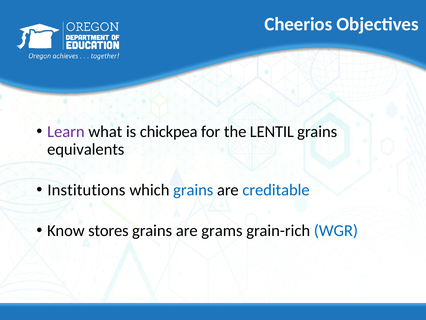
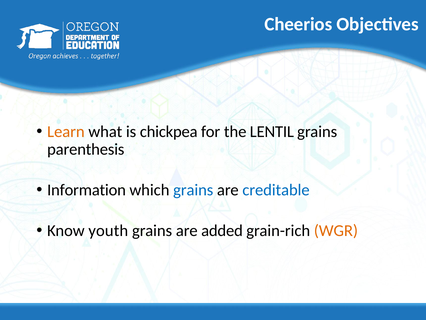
Learn colour: purple -> orange (66, 131)
equivalents: equivalents -> parenthesis (86, 149)
Institutions: Institutions -> Information (87, 190)
stores: stores -> youth (108, 230)
grams: grams -> added (222, 230)
WGR colour: blue -> orange (336, 230)
